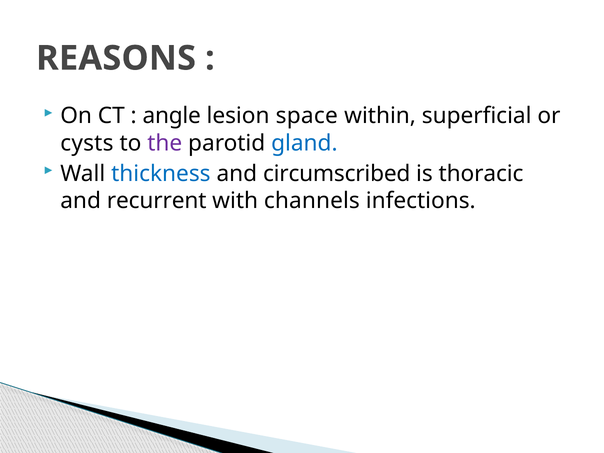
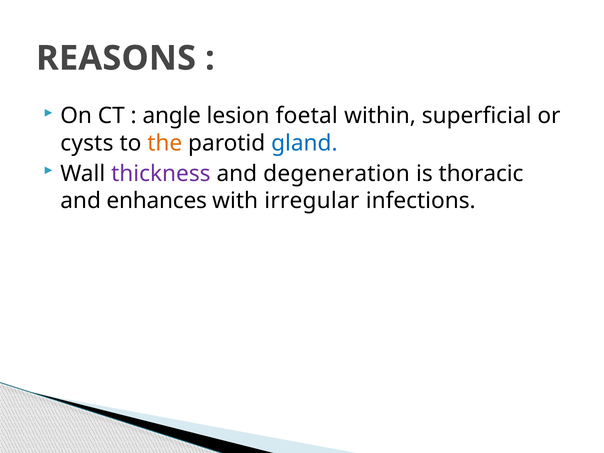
space: space -> foetal (307, 116)
the colour: purple -> orange (165, 143)
thickness colour: blue -> purple (161, 174)
circumscribed: circumscribed -> degeneration (336, 174)
recurrent: recurrent -> enhances (157, 201)
channels: channels -> irregular (312, 201)
